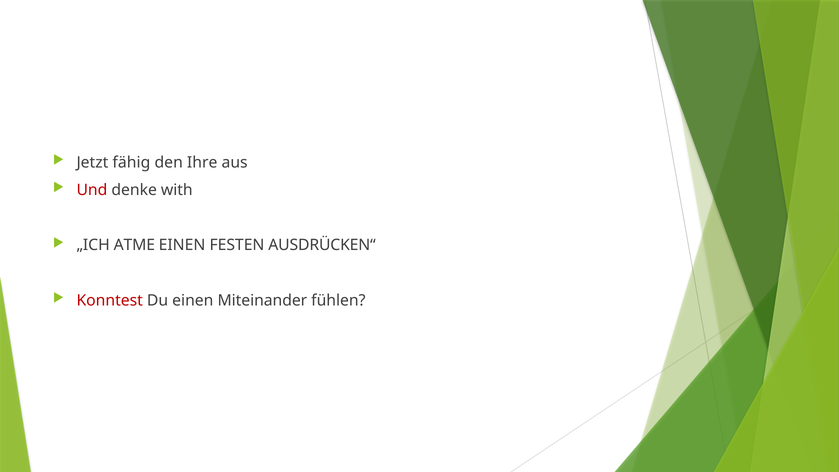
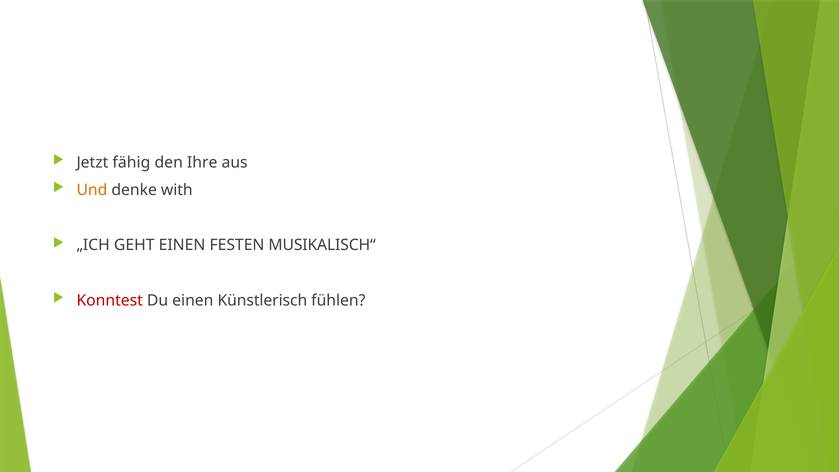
Und colour: red -> orange (92, 190)
ATME: ATME -> GEHT (134, 245)
AUSDRÜCKEN“: AUSDRÜCKEN“ -> MUSIKALISCH“ (322, 245)
Miteinander: Miteinander -> Künstlerisch (262, 300)
